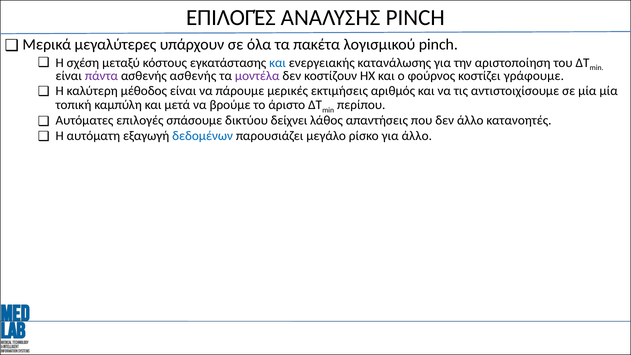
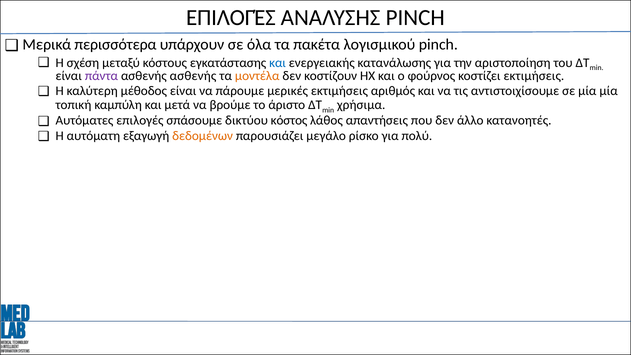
μεγαλύτερες: μεγαλύτερες -> περισσότερα (115, 45)
μοντέλα colour: purple -> orange (257, 76)
κοστίζει γράφουμε: γράφουμε -> εκτιμήσεις (534, 76)
περίπου: περίπου -> χρήσιμα (361, 105)
δείχνει: δείχνει -> κόστος (289, 121)
δεδομένων colour: blue -> orange (203, 136)
για άλλο: άλλο -> πολύ (417, 136)
